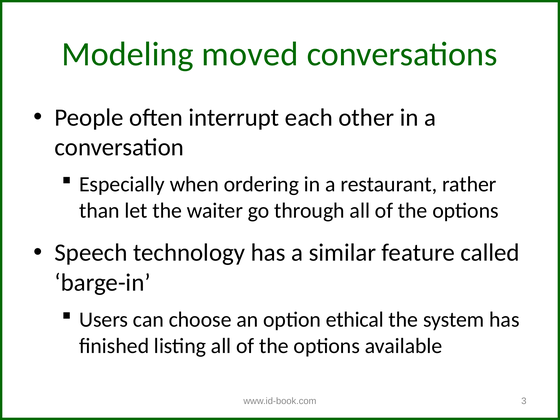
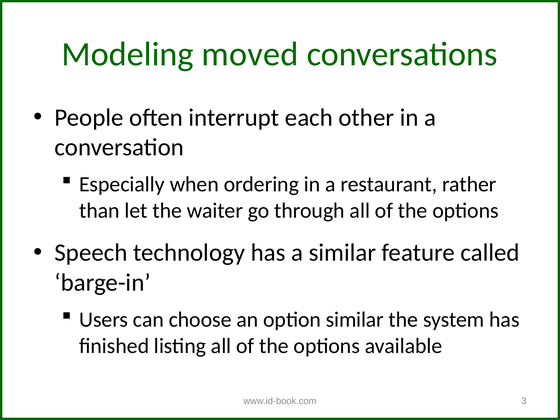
option ethical: ethical -> similar (355, 320)
